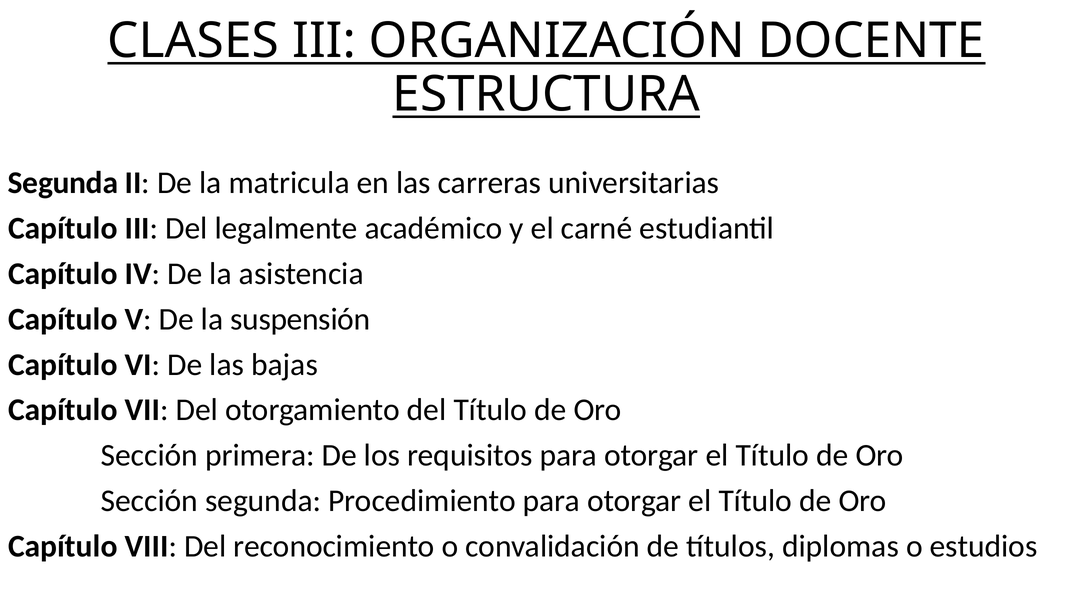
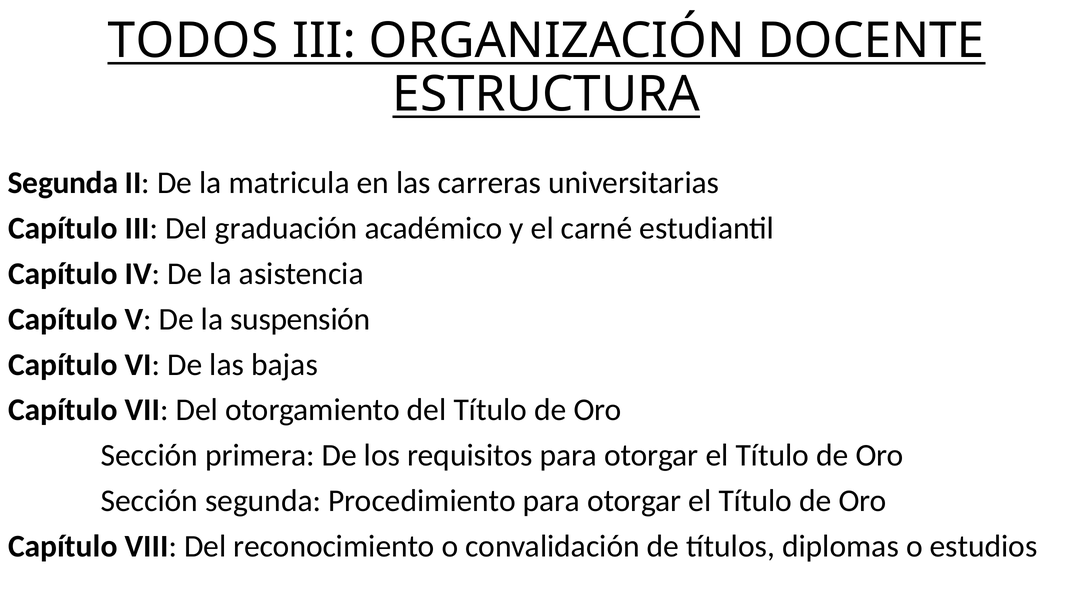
CLASES: CLASES -> TODOS (193, 41)
legalmente: legalmente -> graduación (286, 229)
